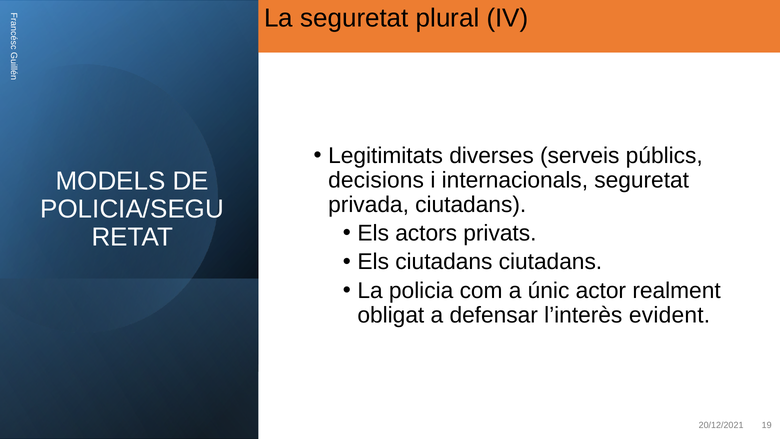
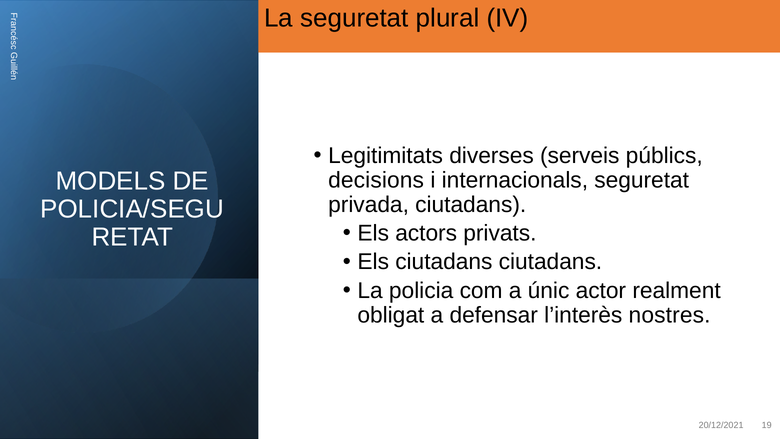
evident: evident -> nostres (670, 315)
